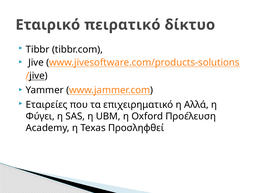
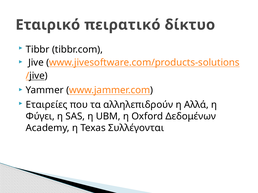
επιχειρηματικό: επιχειρηματικό -> αλληλεπιδρούν (138, 105)
Προέλευση: Προέλευση -> Δεδομένων (191, 117)
Προσληφθεί: Προσληφθεί -> Συλλέγονται (136, 128)
